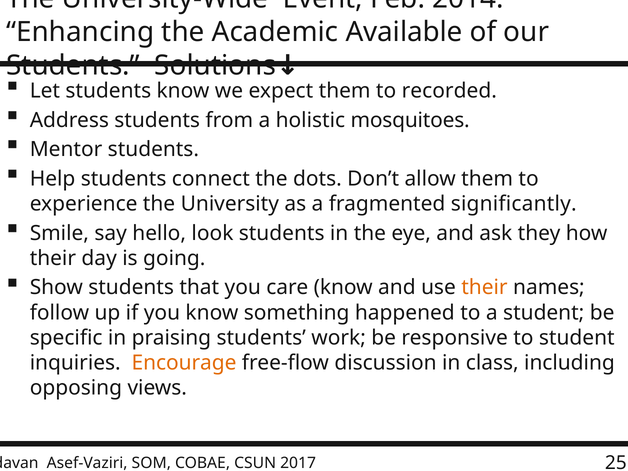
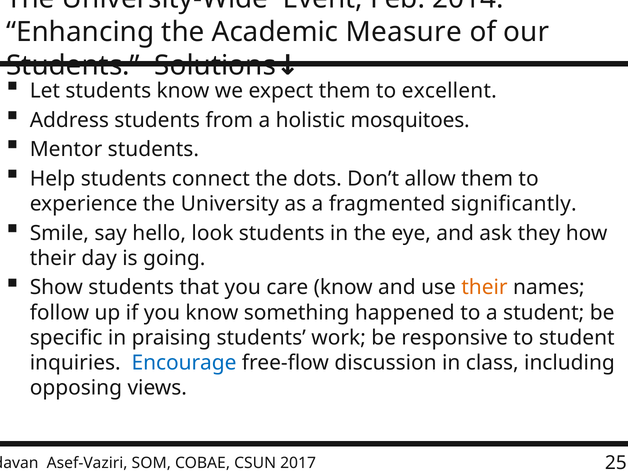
Available: Available -> Measure (404, 32)
recorded: recorded -> excellent (449, 91)
Encourage colour: orange -> blue (184, 363)
